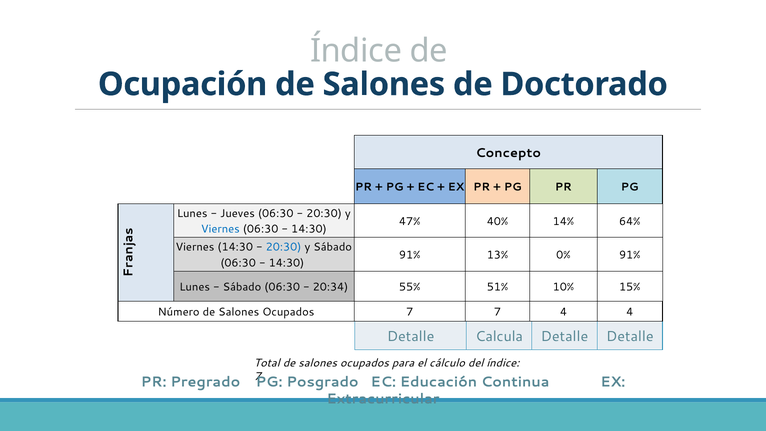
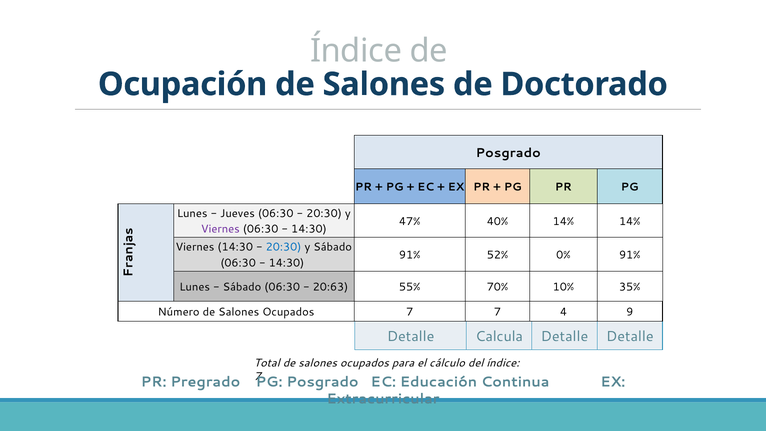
Concepto: Concepto -> Posgrado (508, 153)
14% 64%: 64% -> 14% (630, 221)
Viernes colour: blue -> purple (220, 229)
13%: 13% -> 52% (497, 255)
20:34: 20:34 -> 20:63 (330, 287)
51%: 51% -> 70% (497, 287)
15%: 15% -> 35% (630, 287)
4 4: 4 -> 9 (630, 312)
